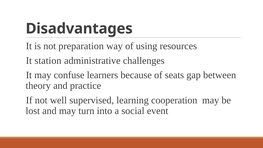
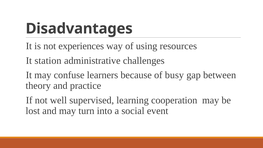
preparation: preparation -> experiences (81, 46)
seats: seats -> busy (174, 75)
